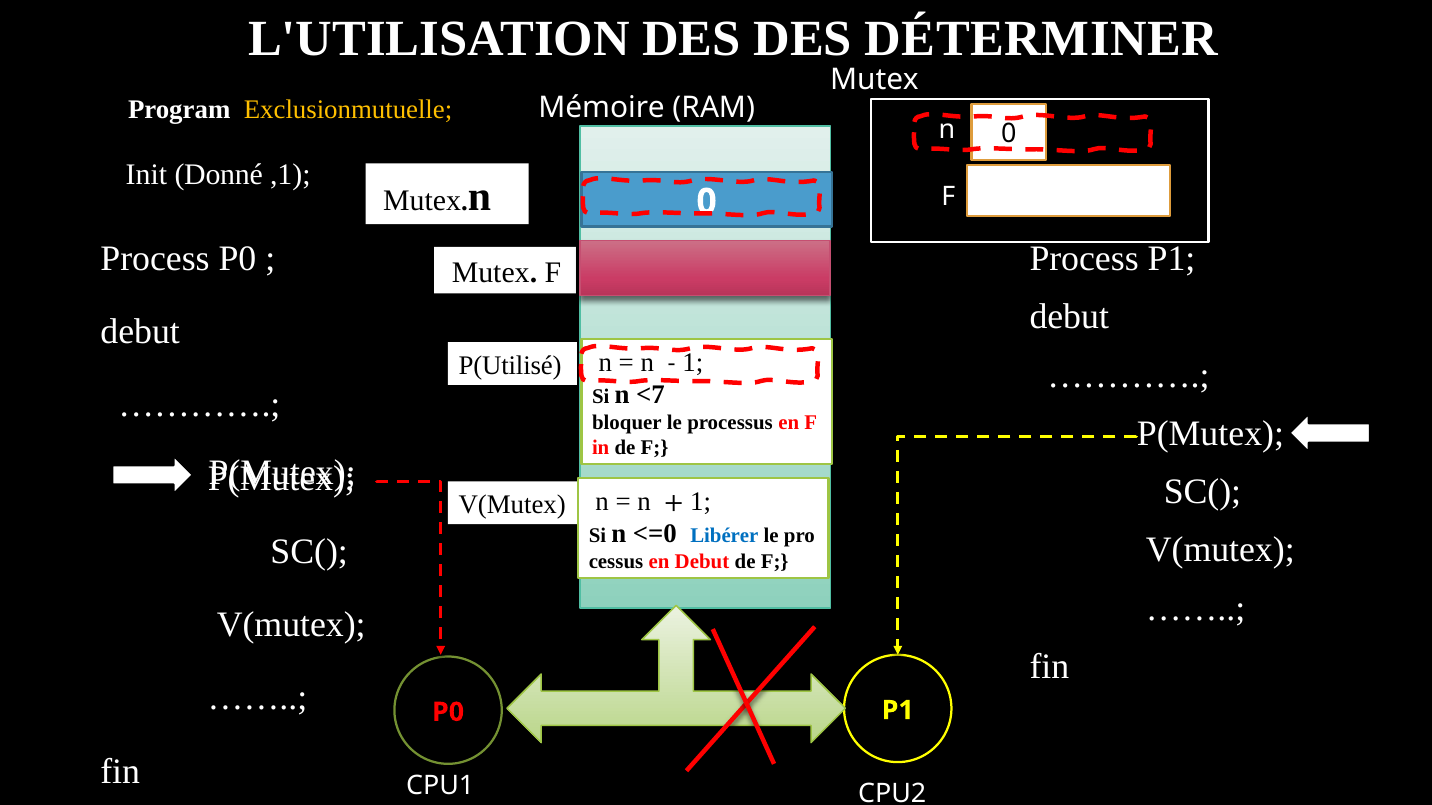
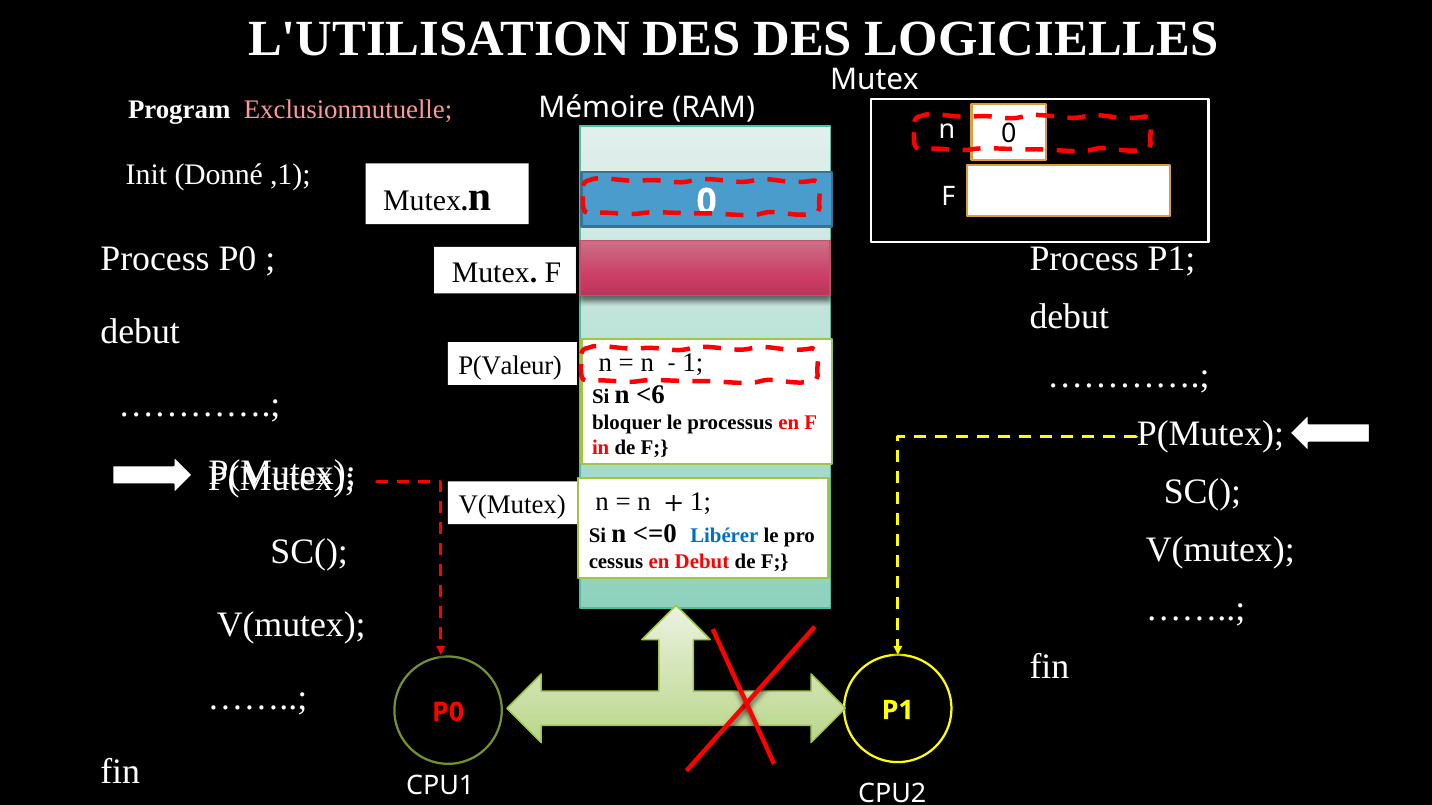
DÉTERMINER: DÉTERMINER -> LOGICIELLES (1042, 39)
Exclusionmutuelle colour: yellow -> pink (348, 110)
P(Utilisé: P(Utilisé -> P(Valeur (510, 366)
<7: <7 -> <6 (650, 395)
